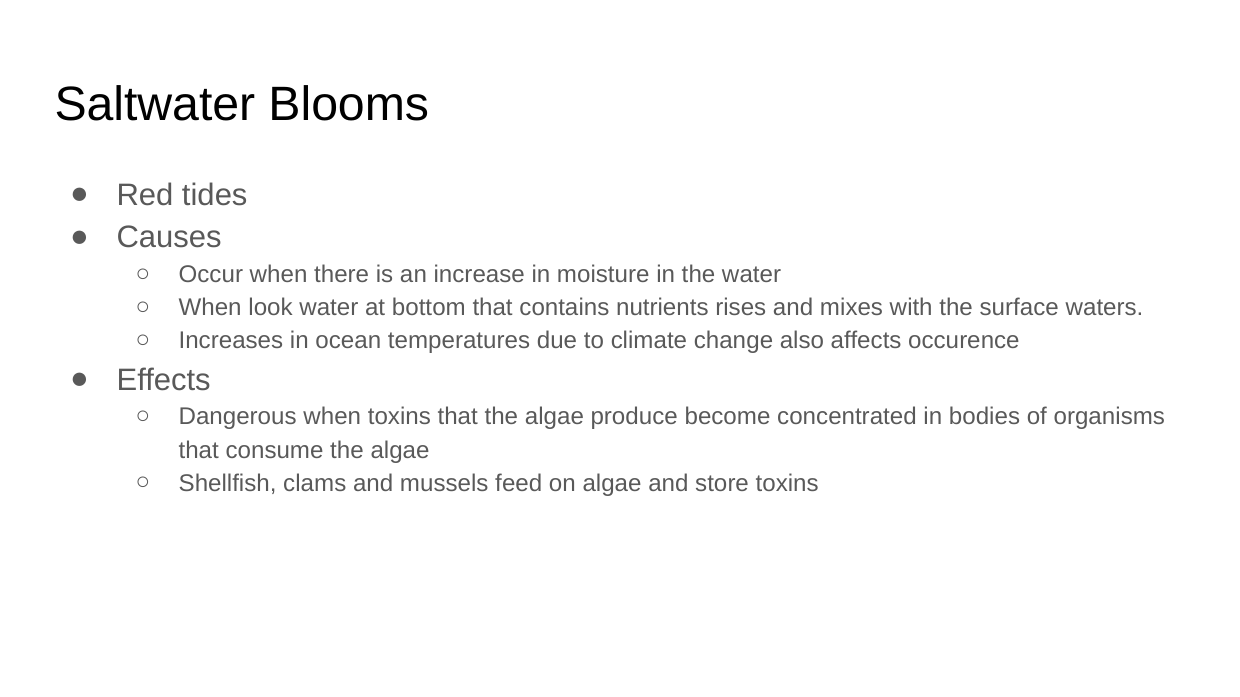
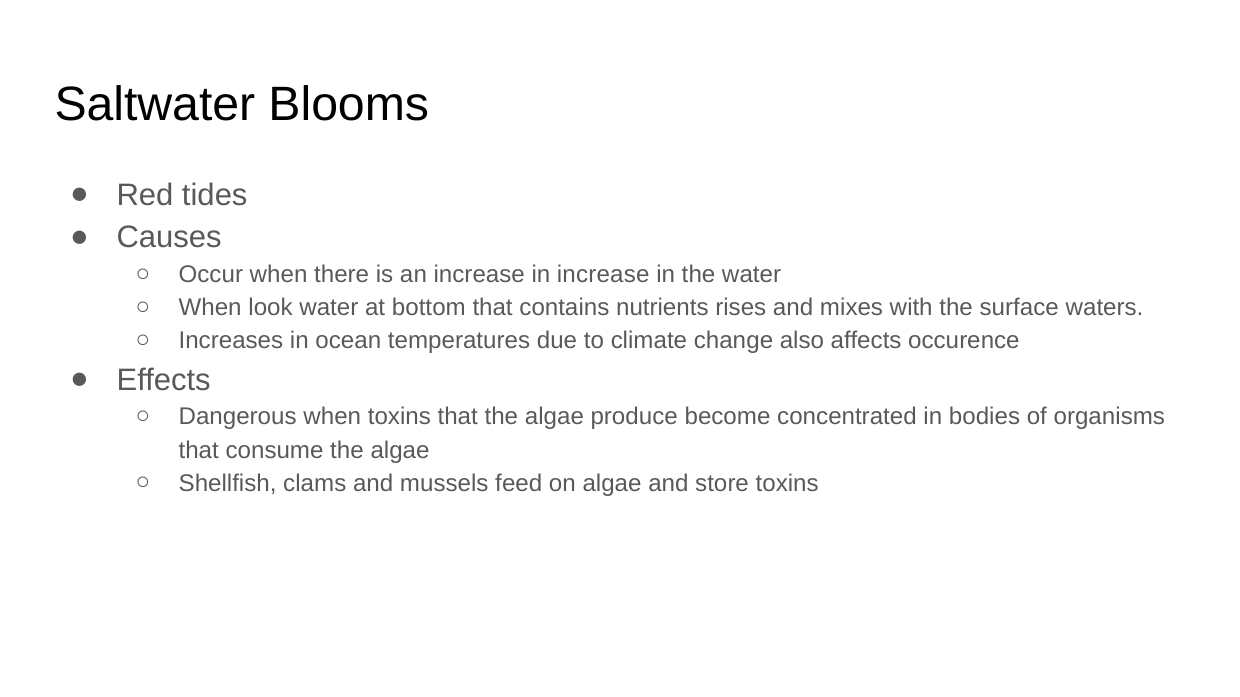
in moisture: moisture -> increase (603, 275)
